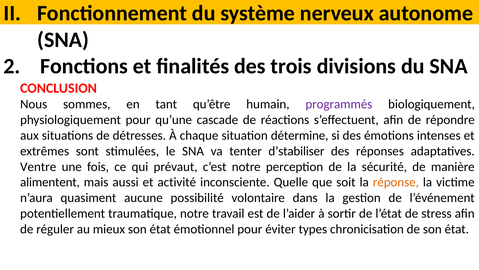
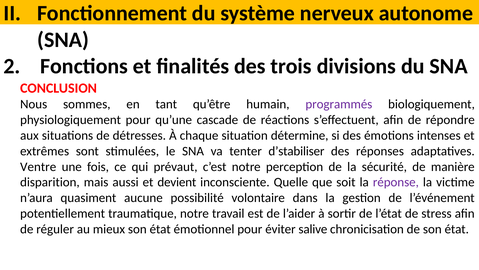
alimentent: alimentent -> disparition (50, 182)
activité: activité -> devient (177, 182)
réponse colour: orange -> purple (396, 182)
types: types -> salive (313, 229)
